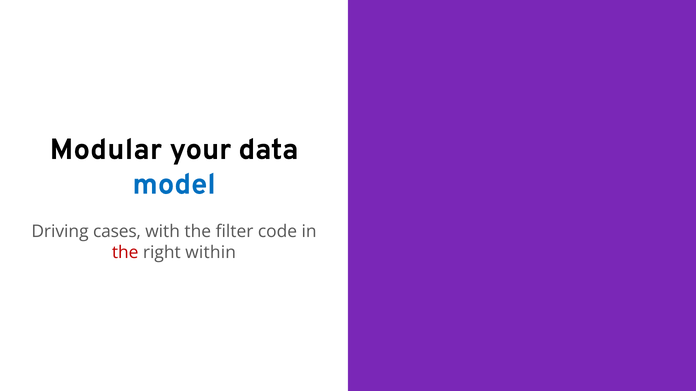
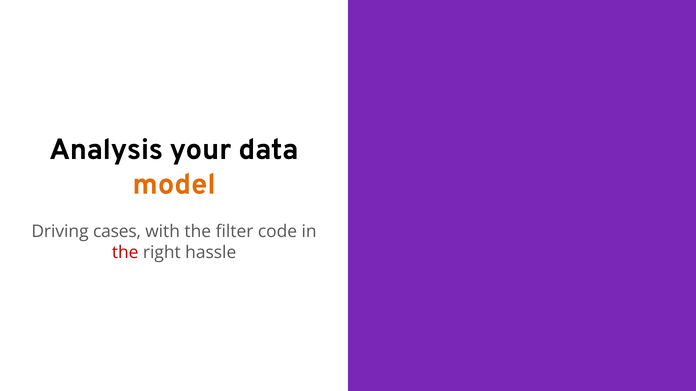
Modular: Modular -> Analysis (106, 150)
model colour: blue -> orange (174, 184)
within: within -> hassle (211, 253)
